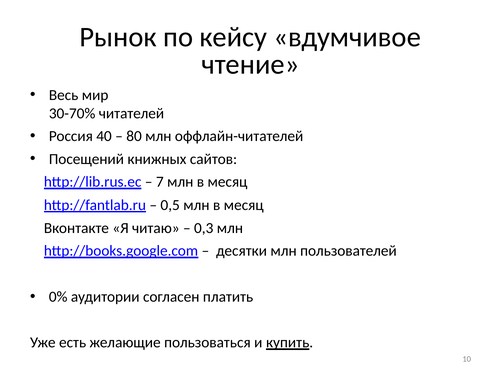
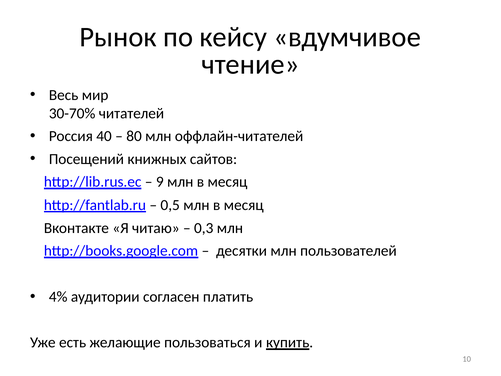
7: 7 -> 9 (160, 182)
0%: 0% -> 4% (58, 297)
